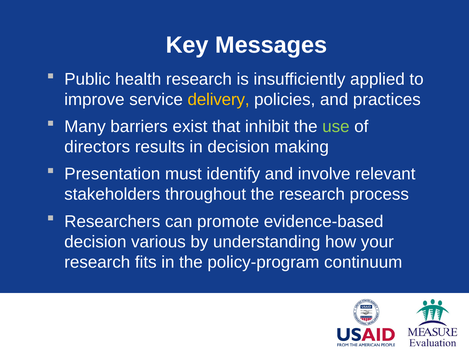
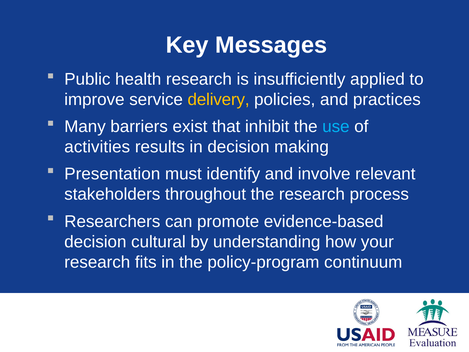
use colour: light green -> light blue (336, 127)
directors: directors -> activities (97, 147)
various: various -> cultural (158, 242)
